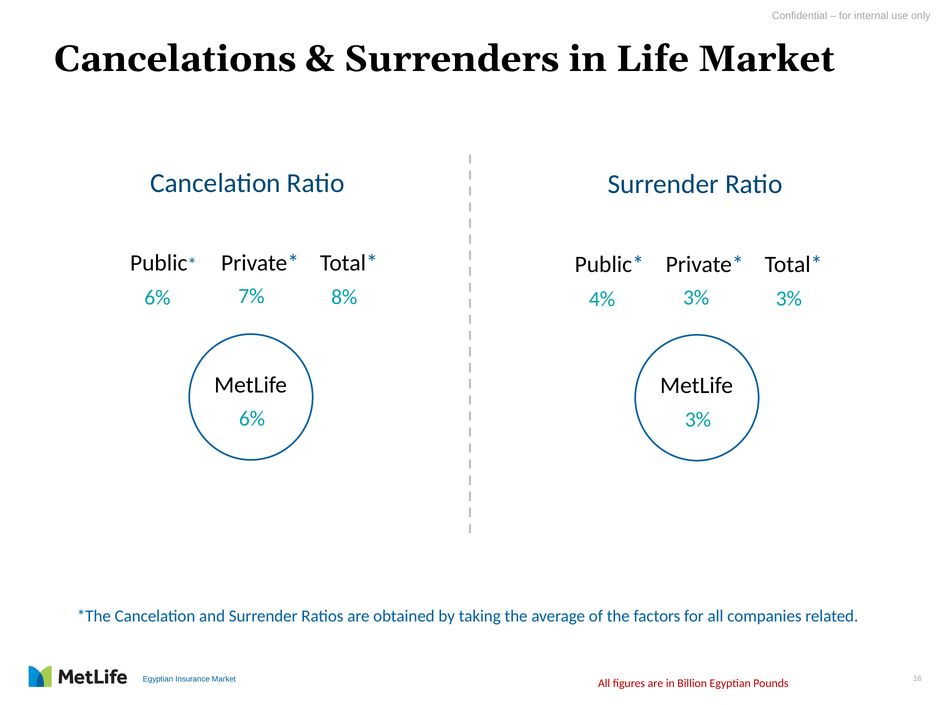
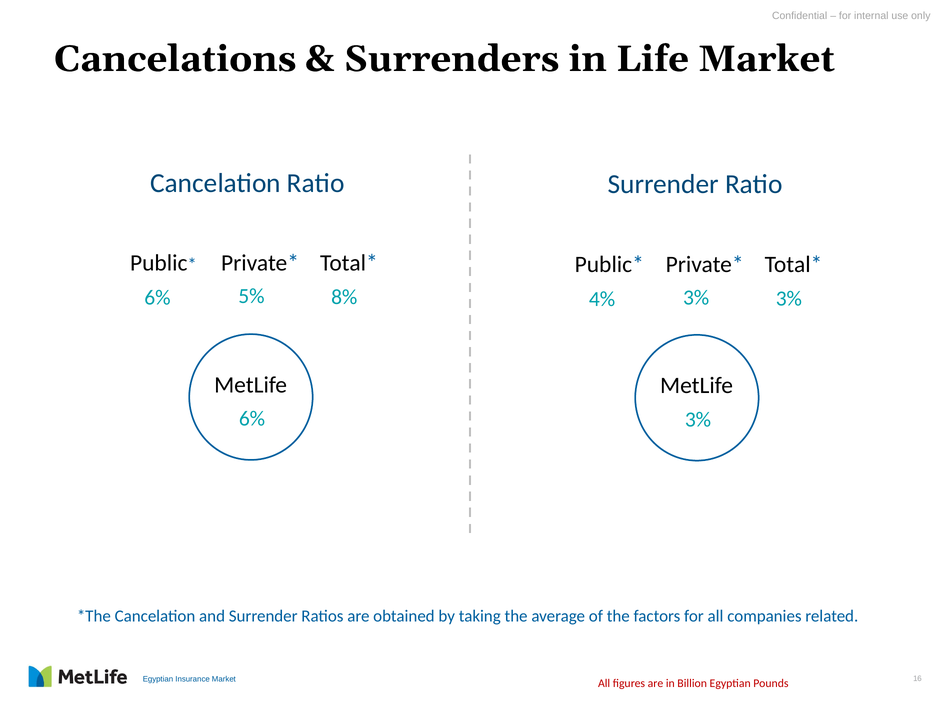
7%: 7% -> 5% (251, 296)
